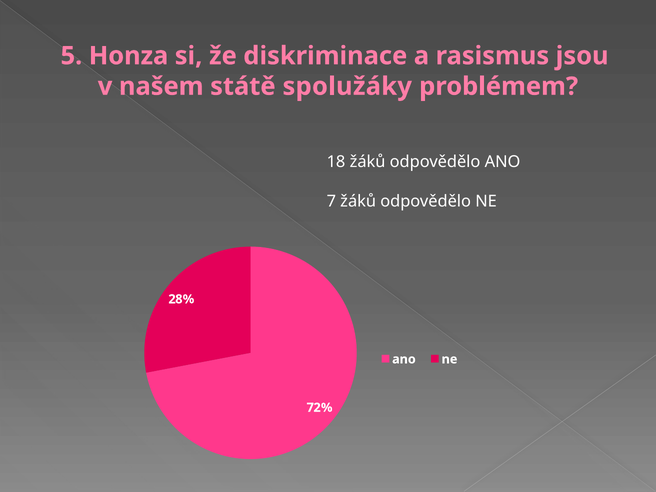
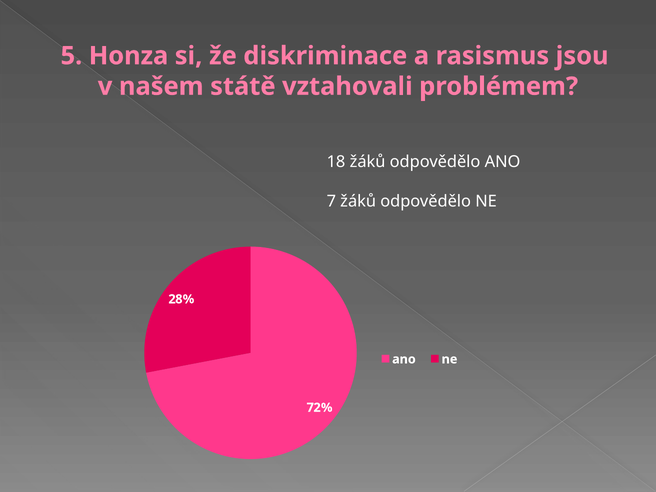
spolužáky: spolužáky -> vztahovali (347, 86)
